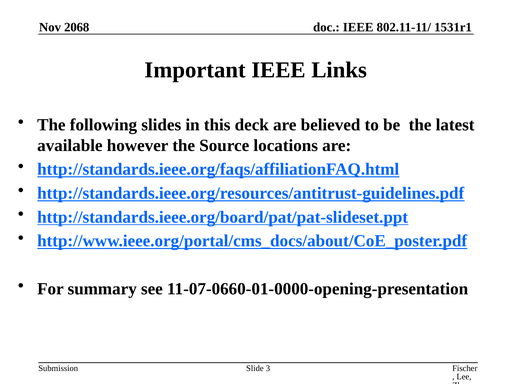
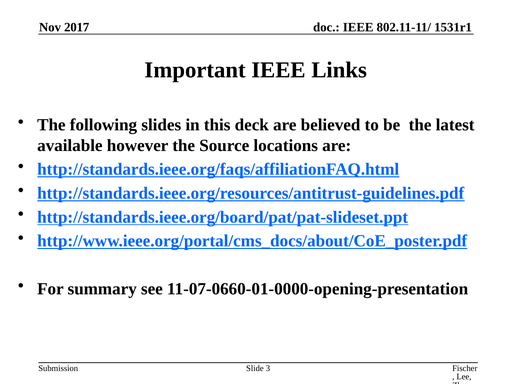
2068: 2068 -> 2017 (77, 27)
